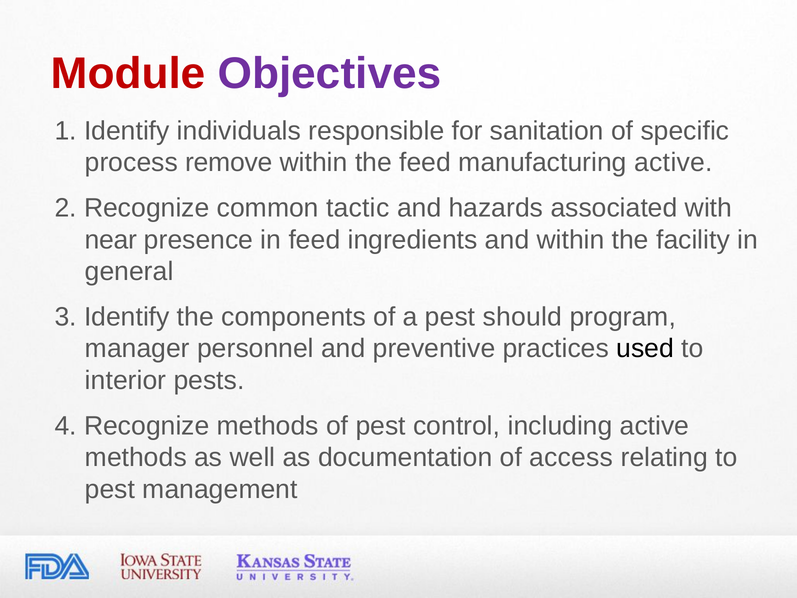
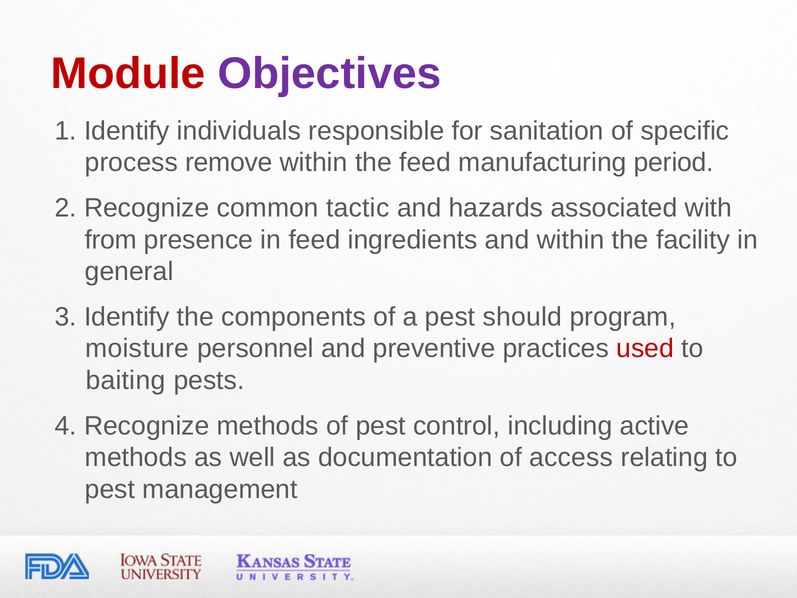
manufacturing active: active -> period (674, 163)
near: near -> from (111, 240)
manager: manager -> moisture (137, 349)
used colour: black -> red (645, 349)
interior: interior -> baiting (125, 380)
